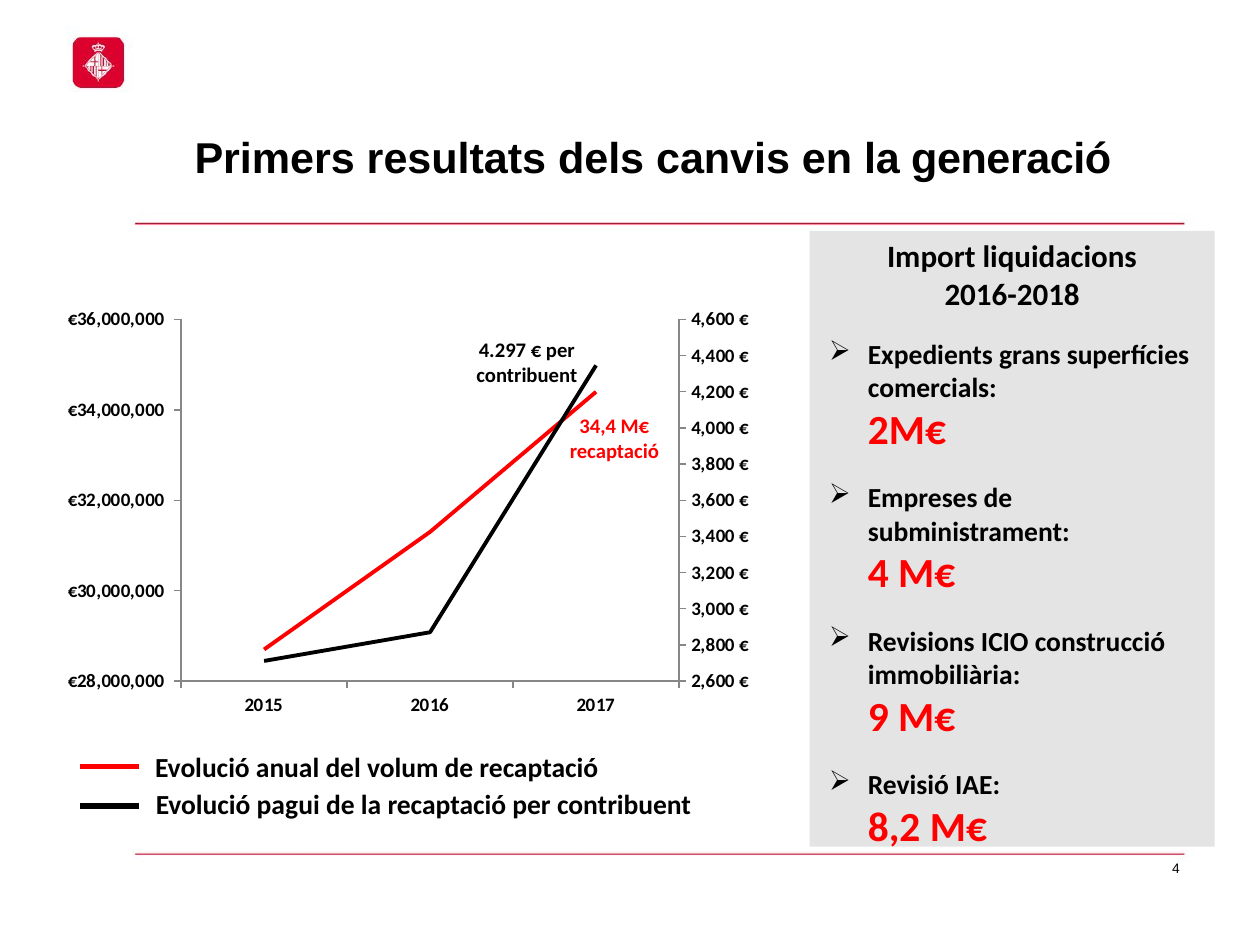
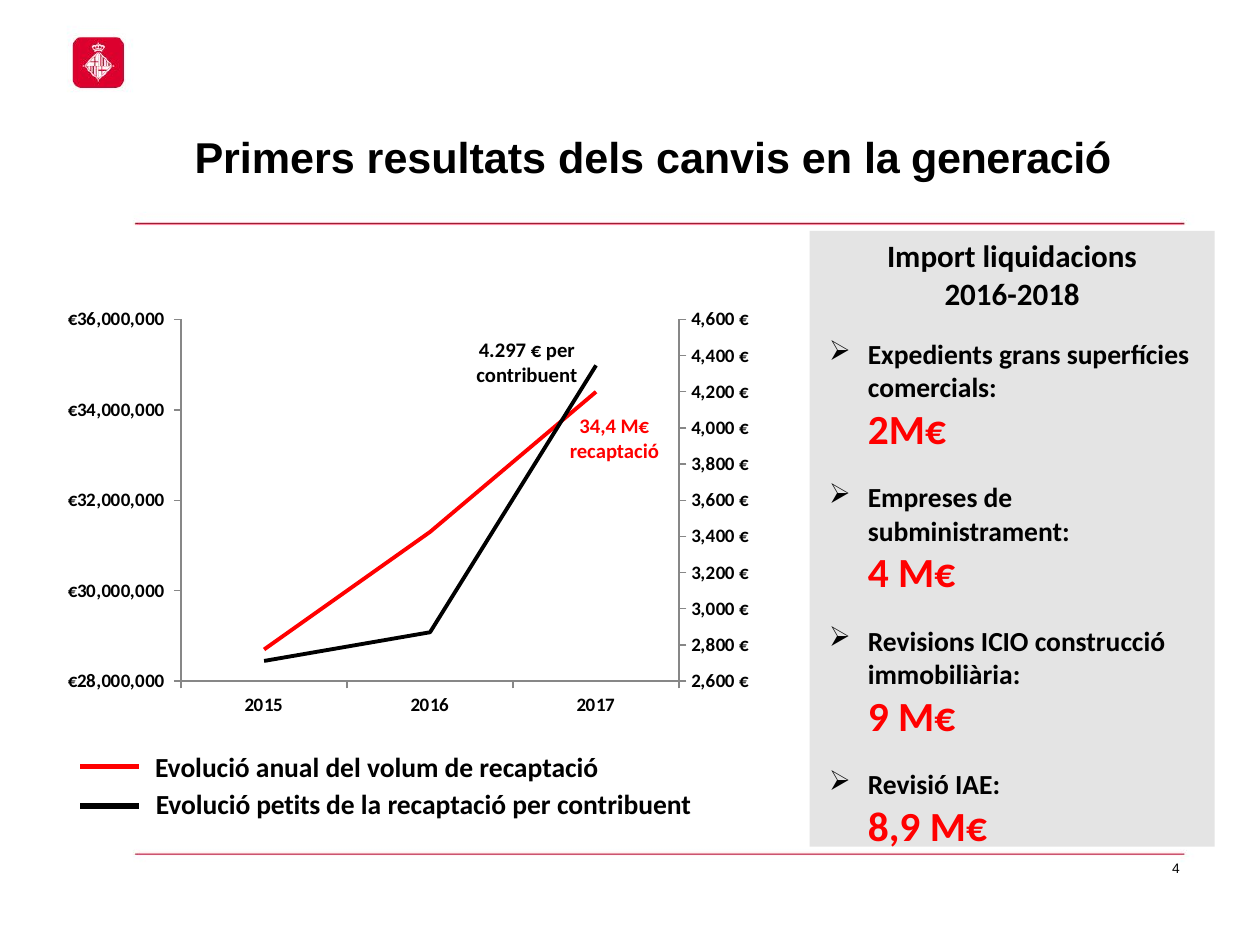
pagui: pagui -> petits (288, 806)
8,2: 8,2 -> 8,9 (894, 828)
